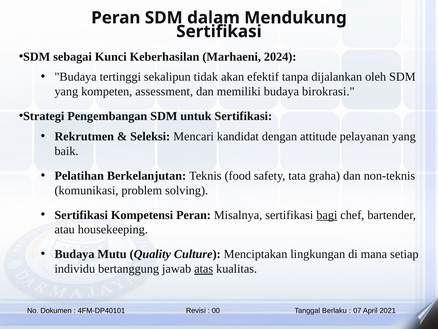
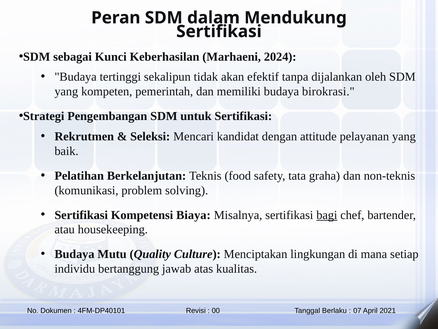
assessment: assessment -> pemerintah (164, 91)
Kompetensi Peran: Peran -> Biaya (193, 215)
atas underline: present -> none (204, 269)
